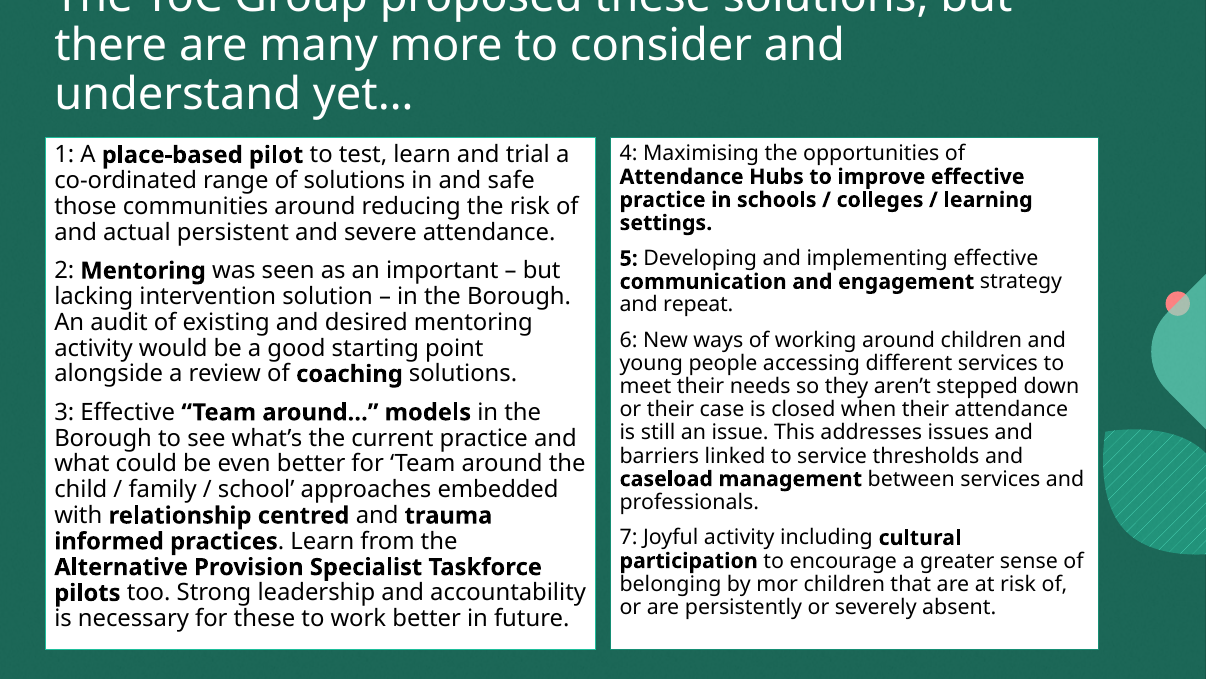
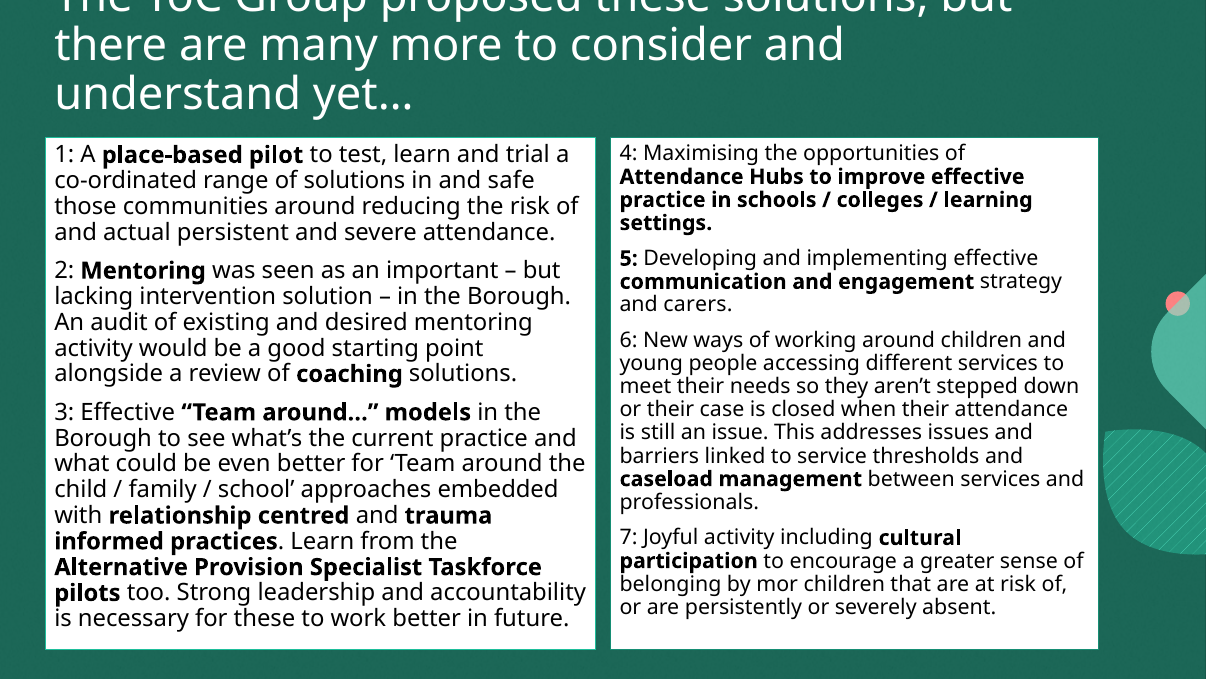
repeat: repeat -> carers (698, 305)
